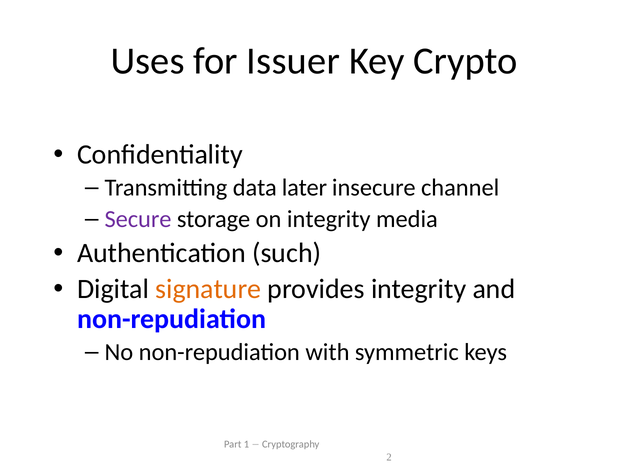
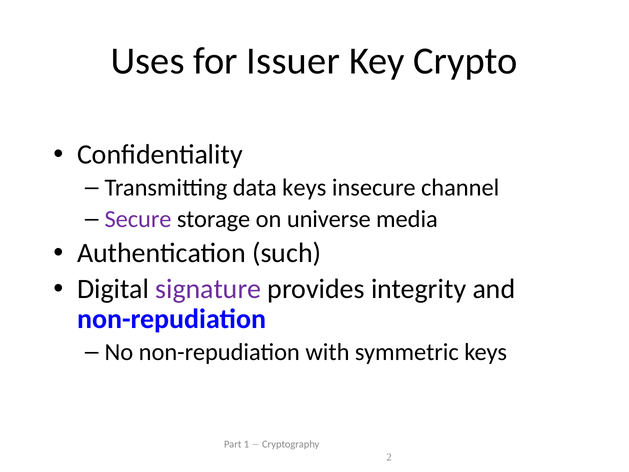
data later: later -> keys (304, 188)
on integrity: integrity -> universe (329, 219)
signature colour: orange -> purple (208, 289)
